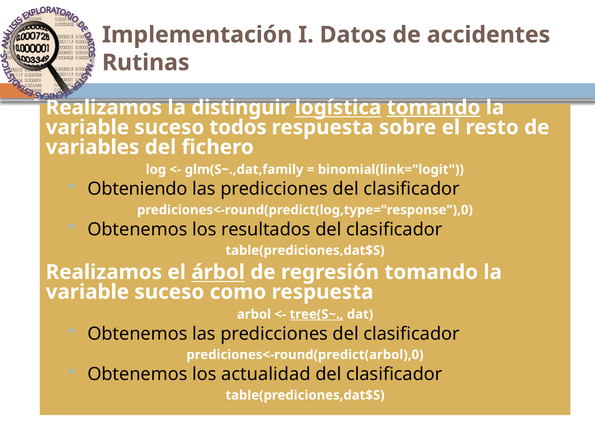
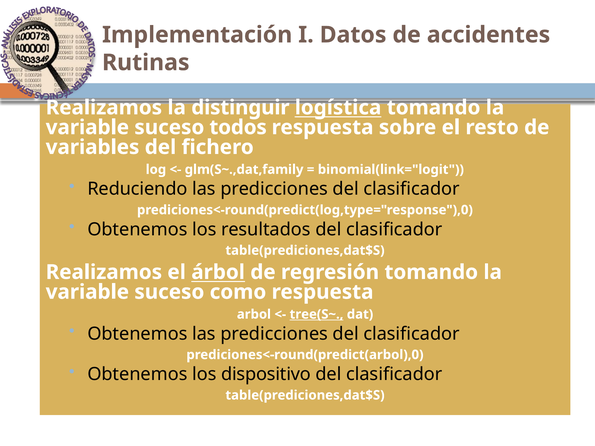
tomando underline: present -> none (434, 108)
Obteniendo: Obteniendo -> Reduciendo (137, 189)
actualidad: actualidad -> dispositivo (266, 374)
